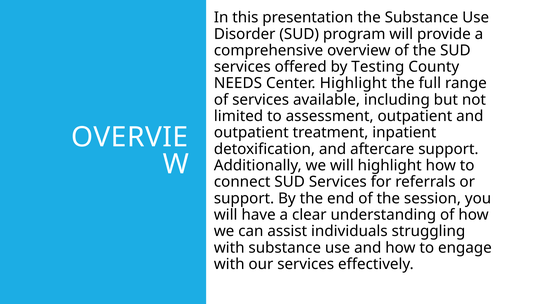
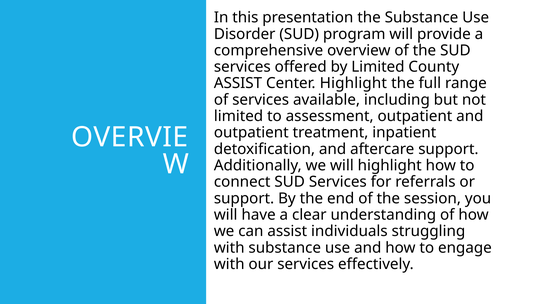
by Testing: Testing -> Limited (378, 67)
NEEDS: NEEDS -> ASSIST (238, 83)
